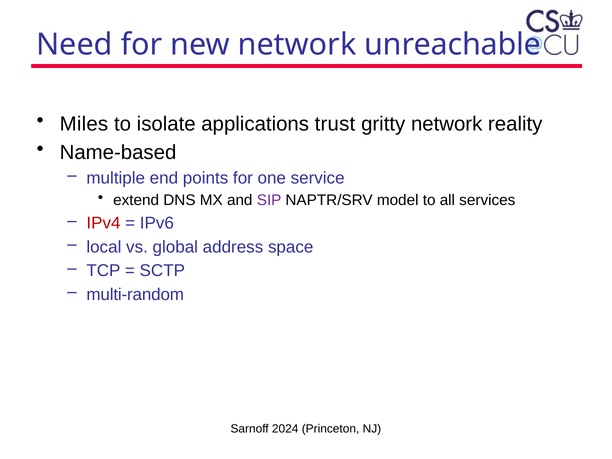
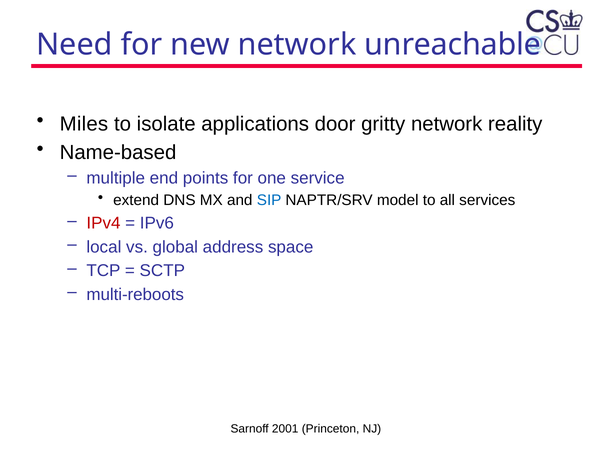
trust: trust -> door (335, 124)
SIP colour: purple -> blue (269, 200)
multi-random: multi-random -> multi-reboots (135, 295)
2024: 2024 -> 2001 (285, 429)
